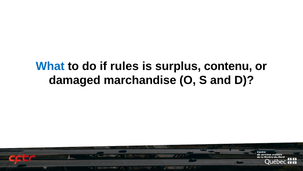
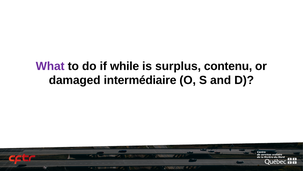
What colour: blue -> purple (50, 66)
rules: rules -> while (125, 66)
marchandise: marchandise -> intermédiaire (140, 80)
